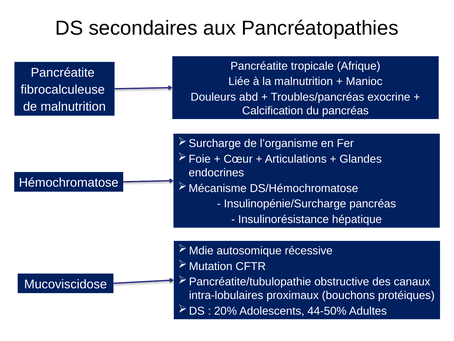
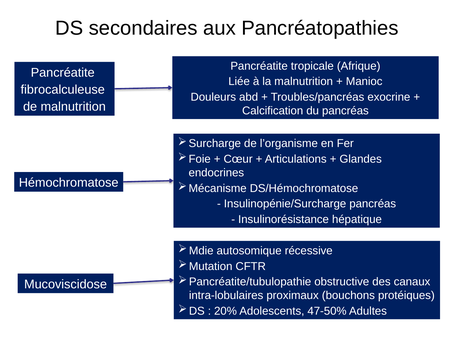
44-50%: 44-50% -> 47-50% (327, 311)
